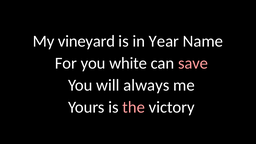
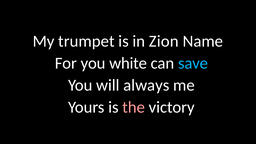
vineyard: vineyard -> trumpet (86, 41)
Year: Year -> Zion (164, 41)
save colour: pink -> light blue (193, 63)
